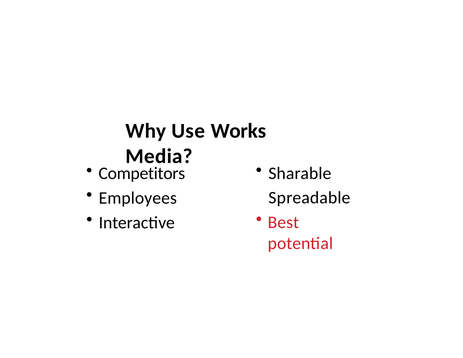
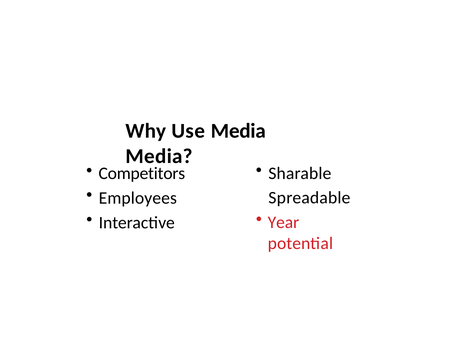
Use Works: Works -> Media (238, 131)
Best: Best -> Year (283, 222)
